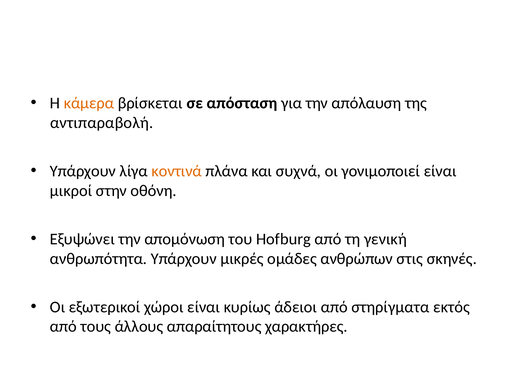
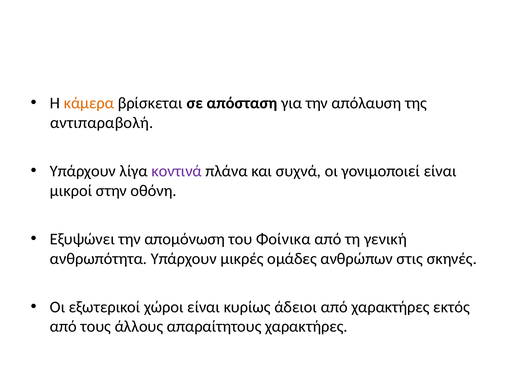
κοντινά colour: orange -> purple (177, 171)
Hofburg: Hofburg -> Φοίνικα (283, 239)
από στηρίγματα: στηρίγματα -> χαρακτήρες (390, 307)
